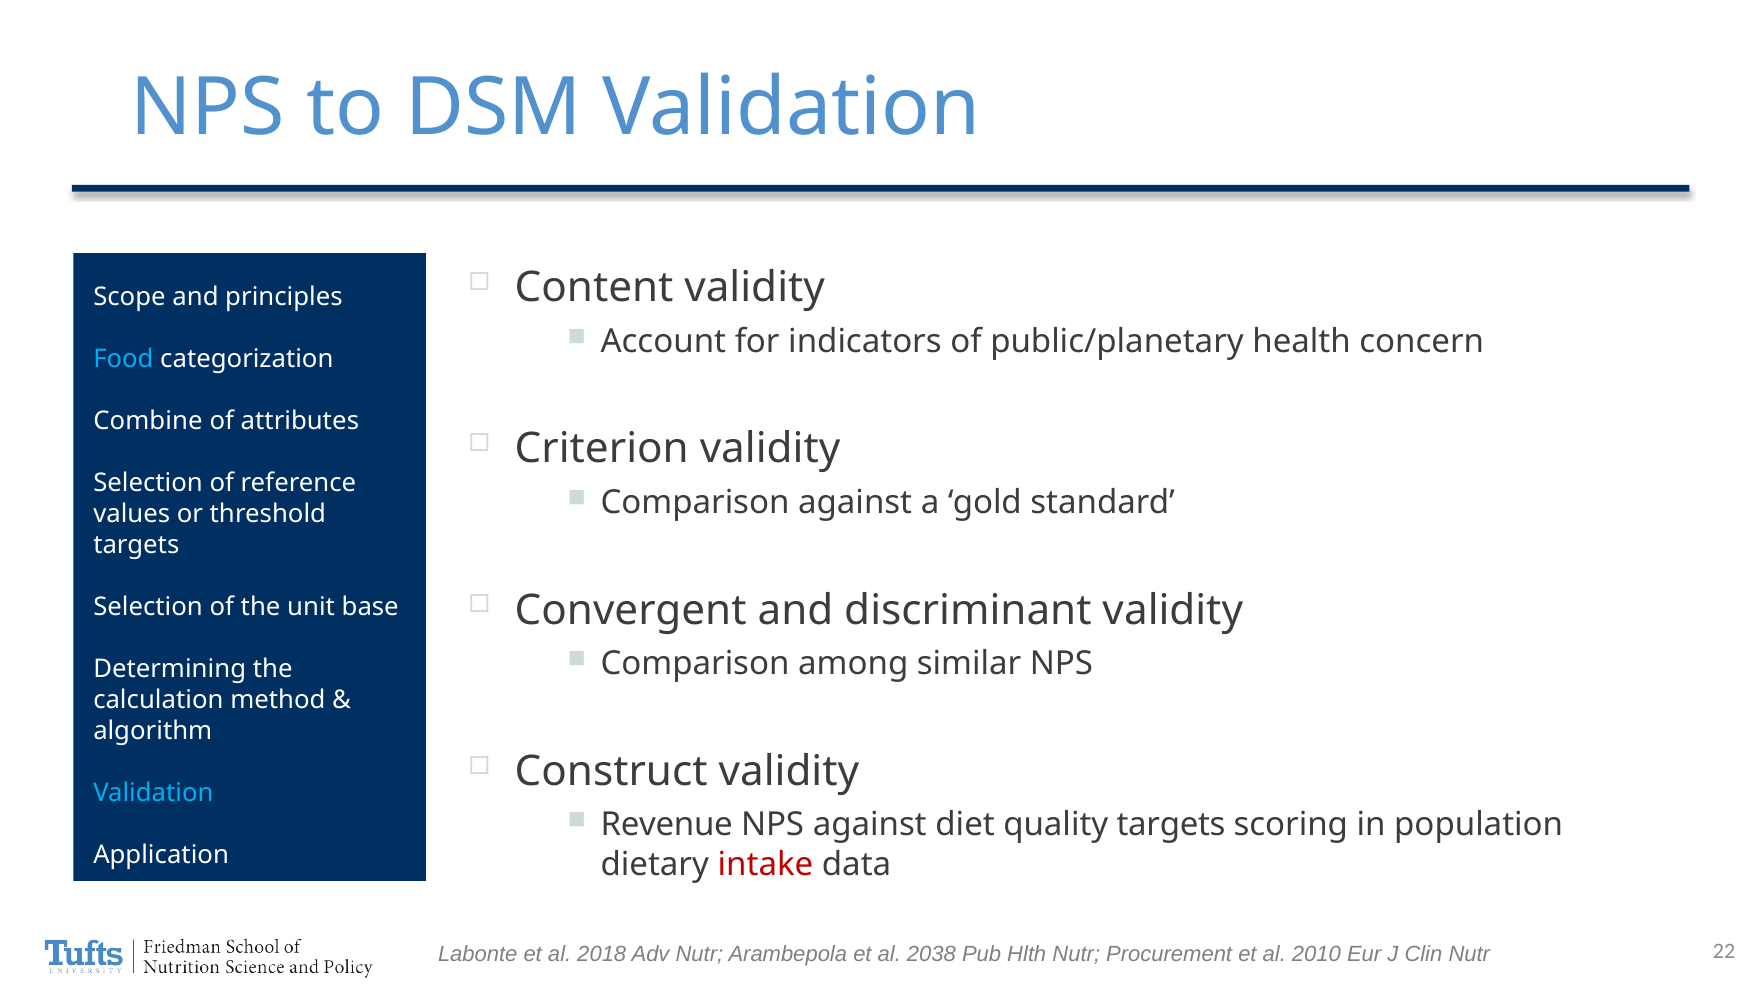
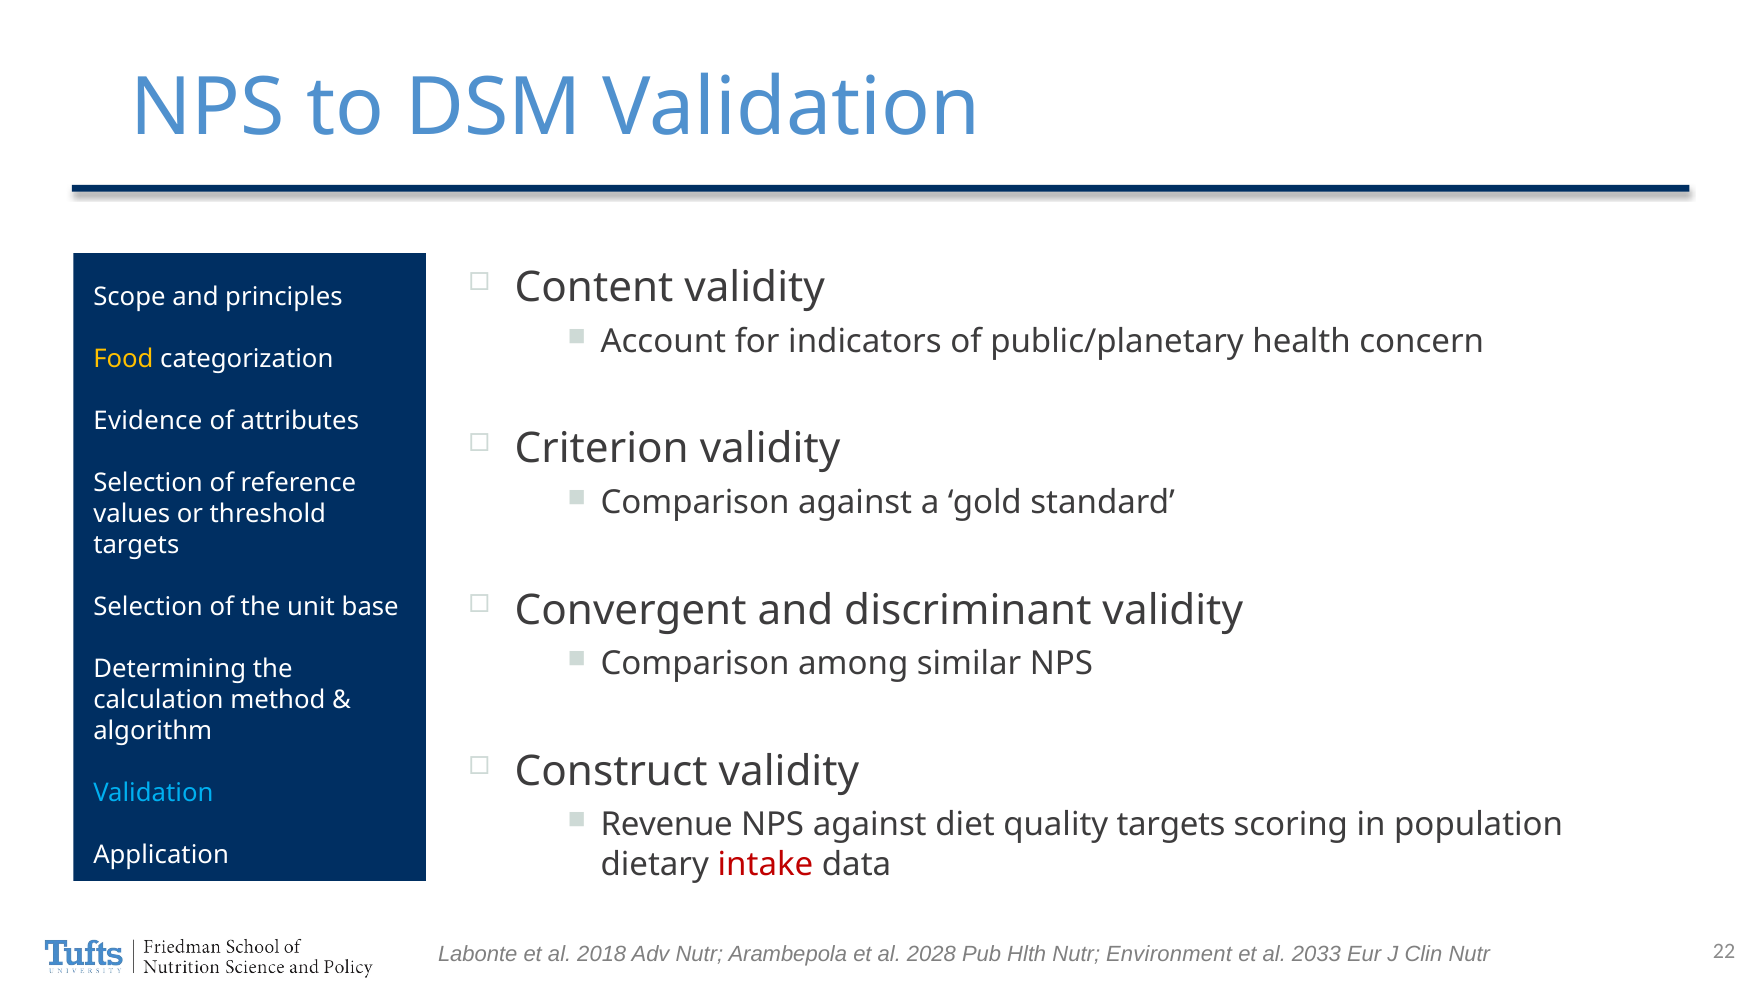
Food colour: light blue -> yellow (123, 359)
Combine: Combine -> Evidence (148, 421)
2038: 2038 -> 2028 (931, 955)
Procurement: Procurement -> Environment (1169, 955)
2010: 2010 -> 2033 (1316, 955)
